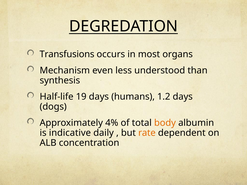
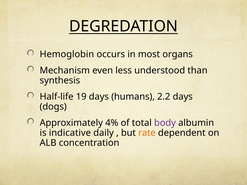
Transfusions: Transfusions -> Hemoglobin (67, 54)
1.2: 1.2 -> 2.2 (164, 97)
body colour: orange -> purple (165, 123)
